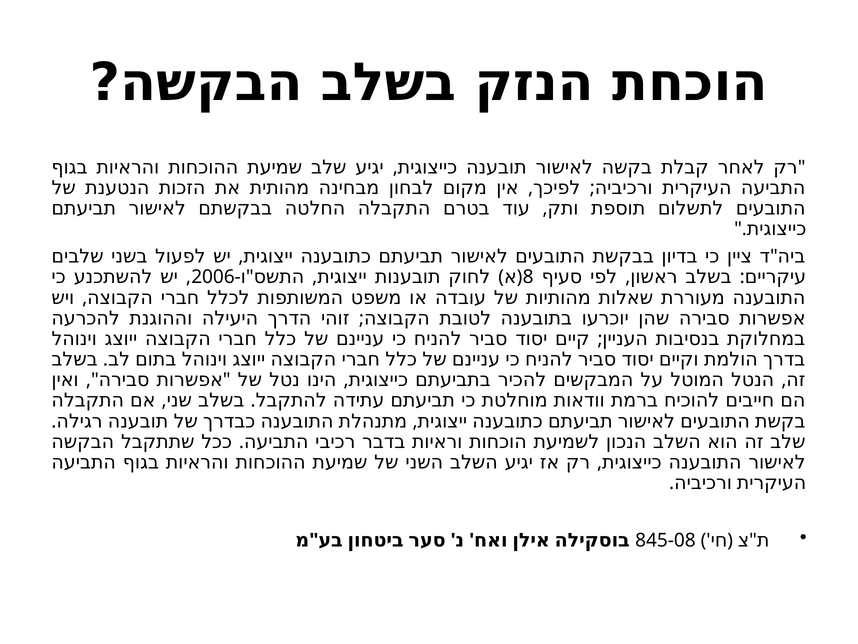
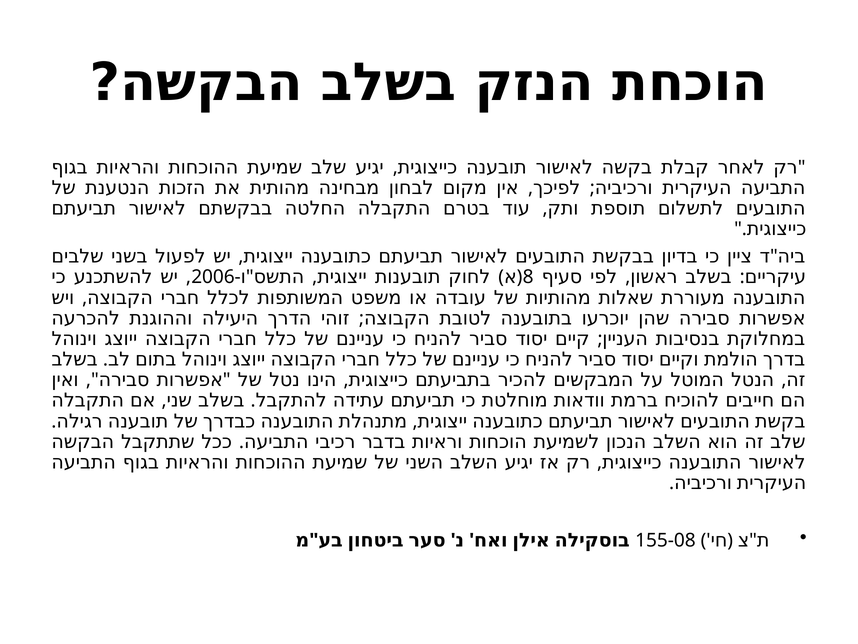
845-08: 845-08 -> 155-08 (665, 540)
